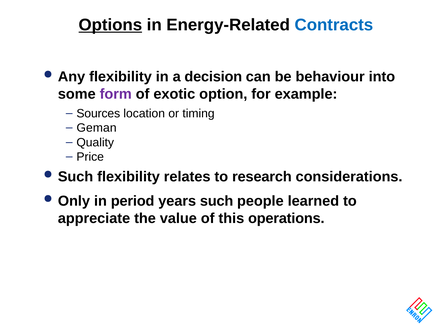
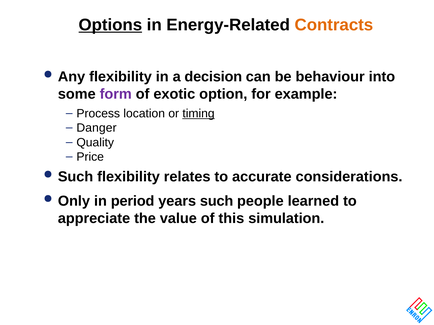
Contracts colour: blue -> orange (334, 25)
Sources: Sources -> Process (98, 114)
timing underline: none -> present (199, 114)
Geman: Geman -> Danger (97, 128)
research: research -> accurate (262, 177)
operations: operations -> simulation (286, 219)
